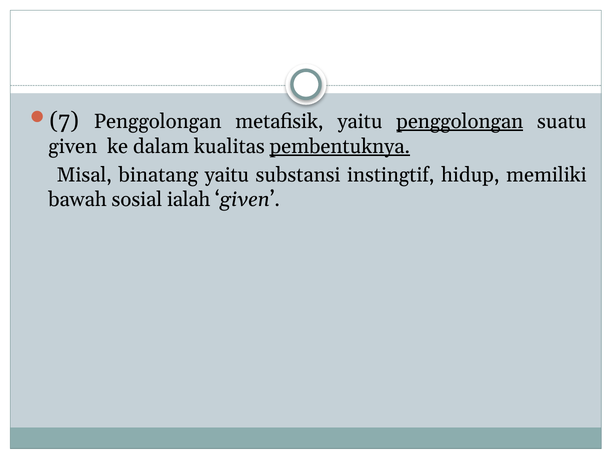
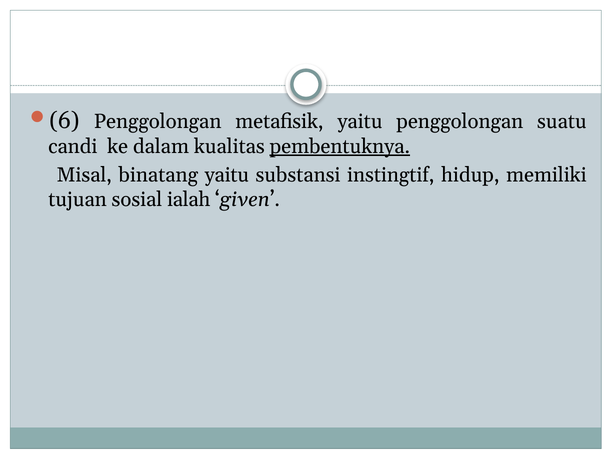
7: 7 -> 6 (64, 121)
penggolongan underline: present -> none (460, 121)
given: given -> candi (73, 146)
bawah: bawah -> tujuan (78, 199)
